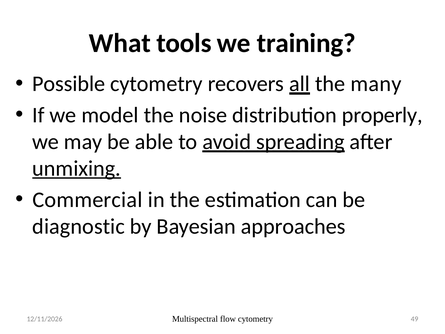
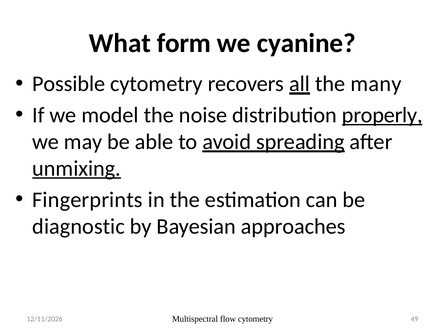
tools: tools -> form (184, 43)
training: training -> cyanine (306, 43)
properly underline: none -> present (382, 115)
Commercial: Commercial -> Fingerprints (87, 200)
